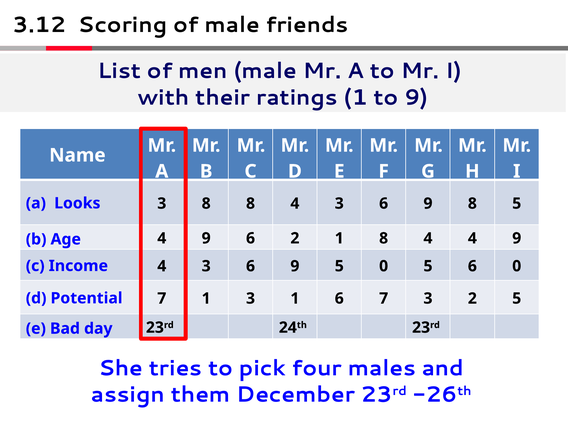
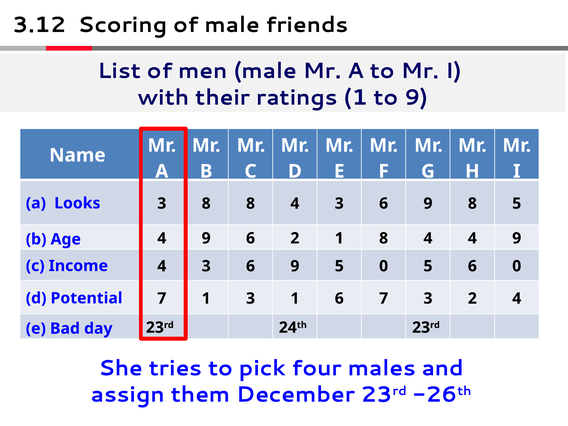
2 5: 5 -> 4 (517, 298)
